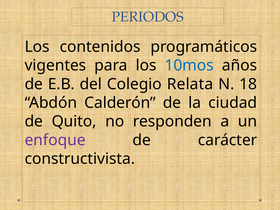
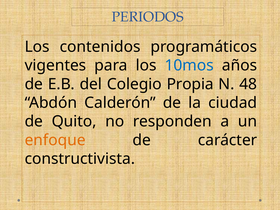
Relata: Relata -> Propia (190, 84)
18: 18 -> 48 (248, 84)
enfoque colour: purple -> orange (55, 140)
